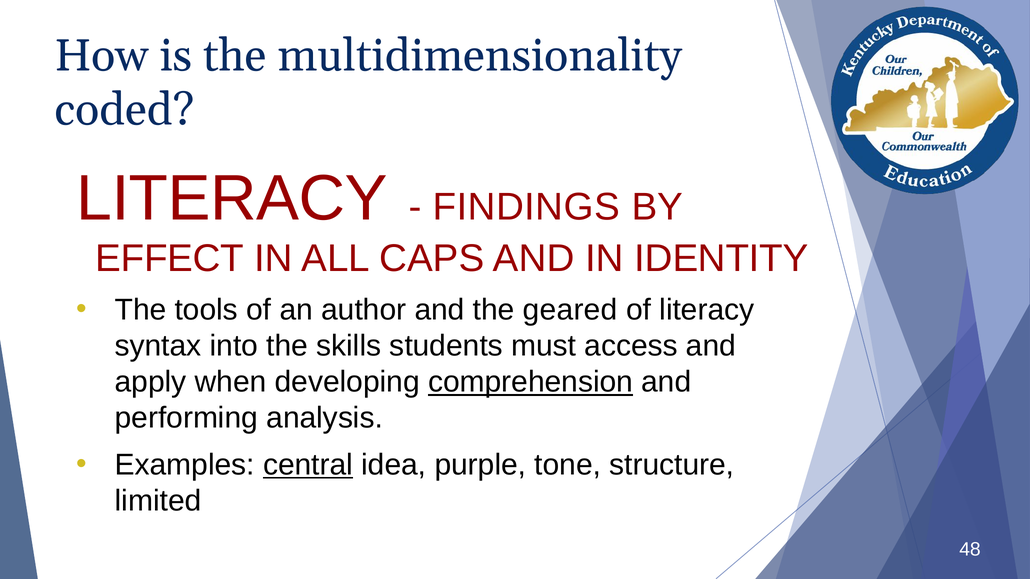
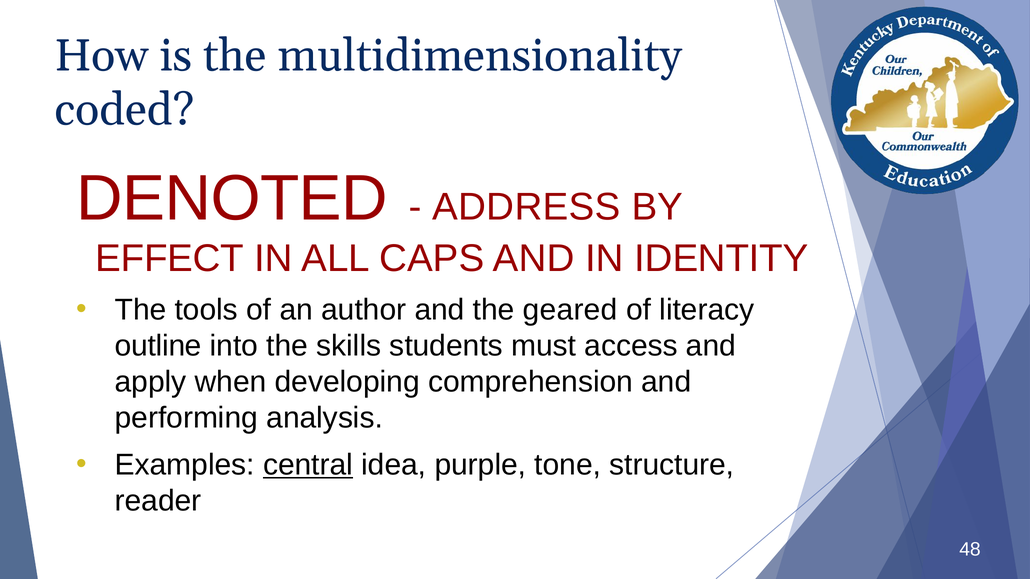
LITERACY: LITERACY -> DENOTED (232, 199)
FINDINGS: FINDINGS -> ADDRESS (526, 207)
syntax: syntax -> outline (158, 346)
comprehension underline: present -> none (531, 382)
limited: limited -> reader (158, 501)
